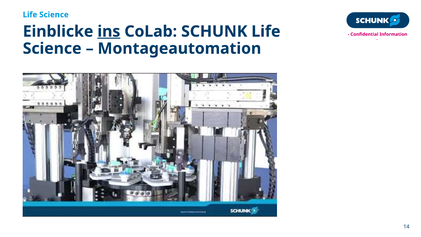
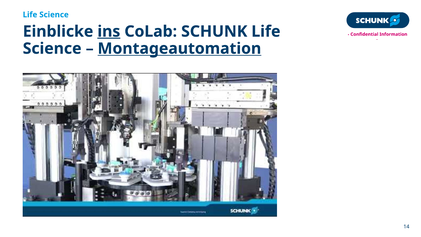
Montageautomation underline: none -> present (179, 49)
